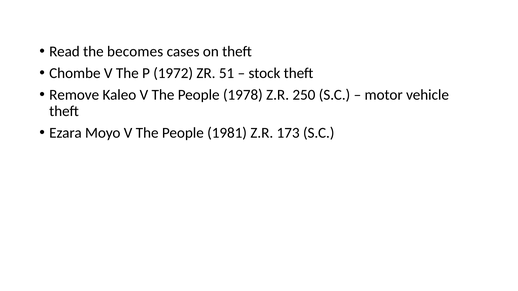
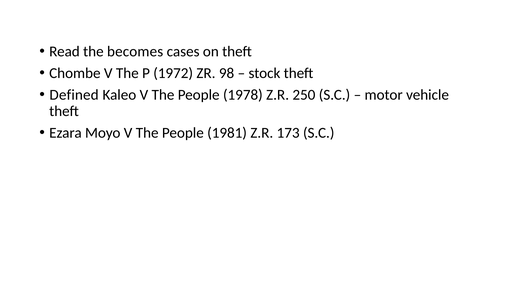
51: 51 -> 98 (227, 73)
Remove: Remove -> Defined (74, 95)
